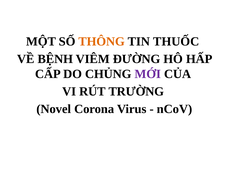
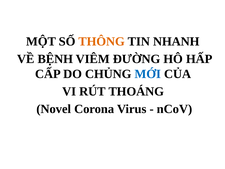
THUỐC: THUỐC -> NHANH (176, 41)
MỚI colour: purple -> blue (148, 74)
TRƯỜNG: TRƯỜNG -> THOÁNG (136, 91)
